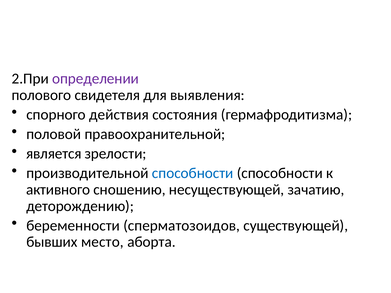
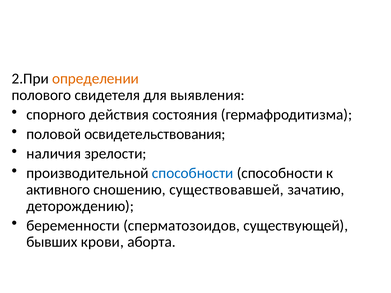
определении colour: purple -> orange (95, 79)
правоохранительной: правоохранительной -> освидетельствования (155, 134)
является: является -> наличия (54, 154)
несуществующей: несуществующей -> существовавшей (227, 190)
место: место -> крови (102, 242)
